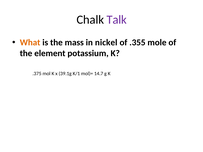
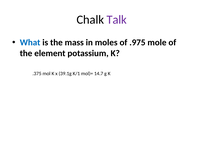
What colour: orange -> blue (30, 43)
nickel: nickel -> moles (106, 43)
.355: .355 -> .975 (137, 43)
